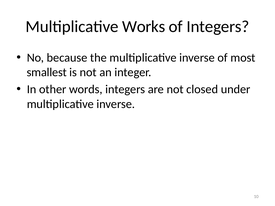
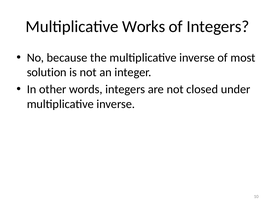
smallest: smallest -> solution (47, 72)
